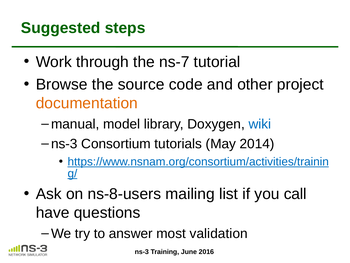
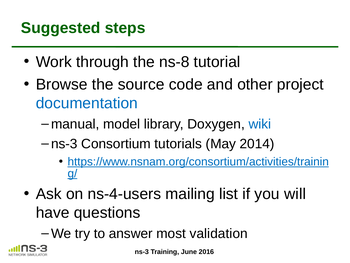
ns-7: ns-7 -> ns-8 (174, 62)
documentation colour: orange -> blue (87, 103)
ns-8-users: ns-8-users -> ns-4-users (124, 194)
call: call -> will (295, 194)
